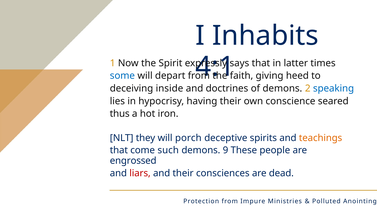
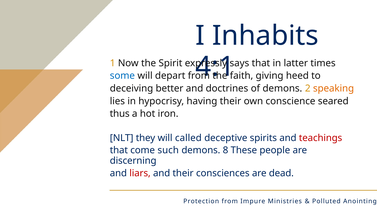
inside: inside -> better (170, 89)
speaking colour: blue -> orange (334, 89)
porch: porch -> called (188, 138)
teachings colour: orange -> red (321, 138)
9: 9 -> 8 (225, 150)
engrossed: engrossed -> discerning (133, 161)
